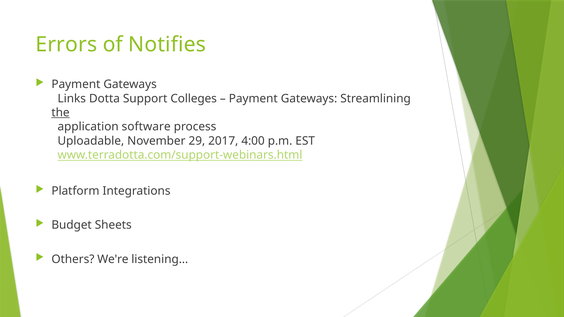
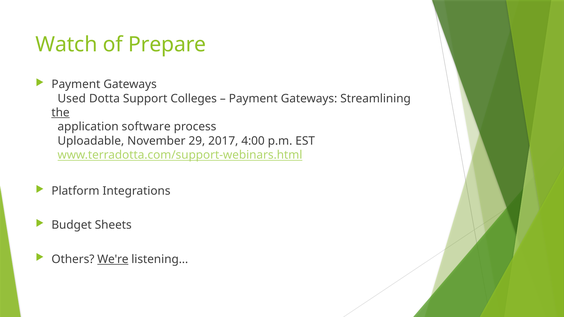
Errors: Errors -> Watch (66, 44)
Notifies: Notifies -> Prepare (167, 44)
Links: Links -> Used (72, 99)
We're underline: none -> present (113, 259)
